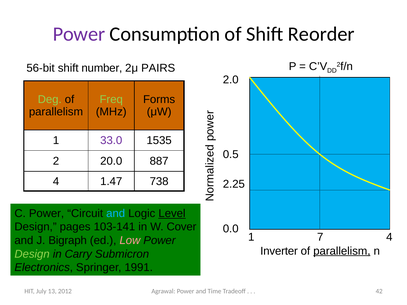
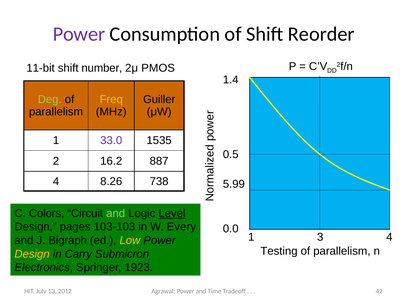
56-bit: 56-bit -> 11-bit (41, 68)
PAIRS: PAIRS -> PMOS (158, 68)
2.0: 2.0 -> 1.4 (231, 80)
Freq colour: light green -> yellow (111, 99)
Forms: Forms -> Guiller (159, 99)
20.0: 20.0 -> 16.2 (111, 161)
1.47: 1.47 -> 8.26 (111, 181)
2.25: 2.25 -> 5.99 (234, 184)
C Power: Power -> Colors (47, 213)
and colour: light blue -> light green (116, 213)
103-141: 103-141 -> 103-103 (114, 227)
Cover: Cover -> Every (181, 227)
7: 7 -> 3 (320, 237)
Low colour: pink -> yellow (130, 241)
Inverter: Inverter -> Testing (279, 251)
parallelism underline: present -> none (342, 251)
Design colour: light green -> yellow (32, 254)
1991: 1991 -> 1923 (139, 268)
